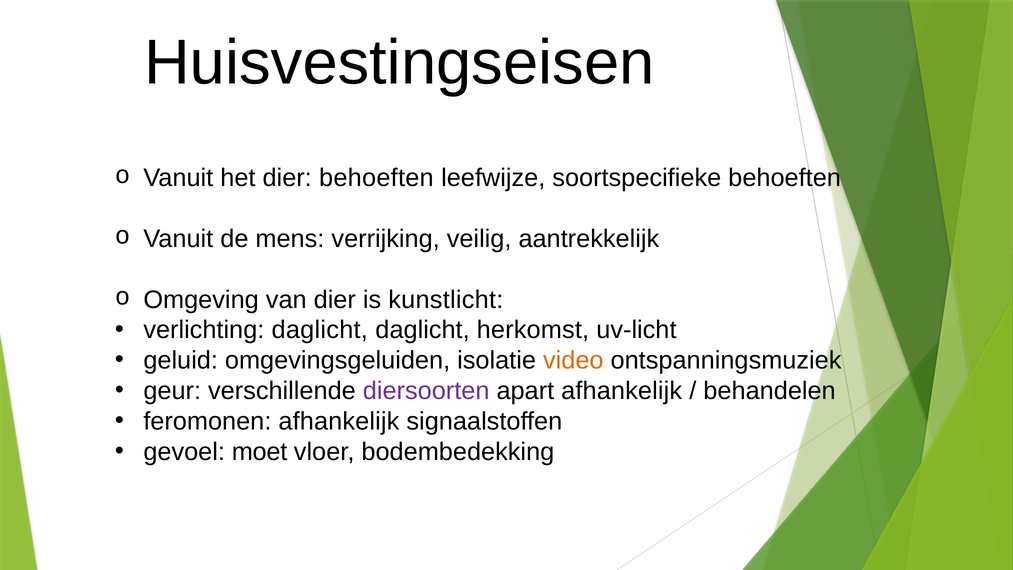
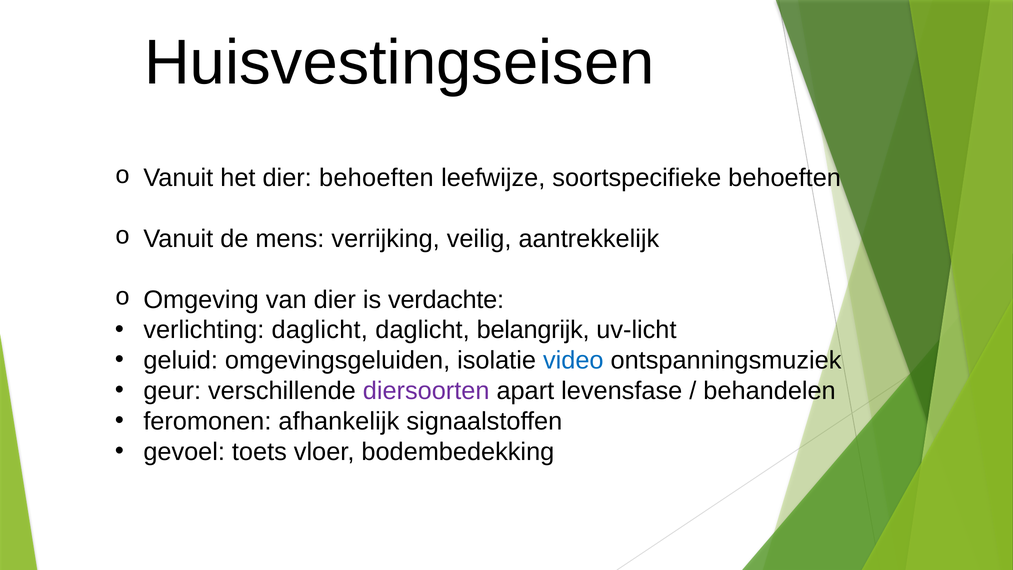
kunstlicht: kunstlicht -> verdachte (446, 300)
herkomst: herkomst -> belangrijk (533, 330)
video colour: orange -> blue (573, 360)
apart afhankelijk: afhankelijk -> levensfase (622, 391)
moet: moet -> toets (259, 452)
